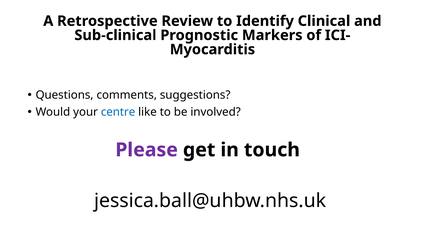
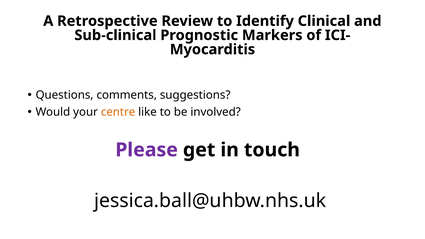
centre colour: blue -> orange (118, 112)
